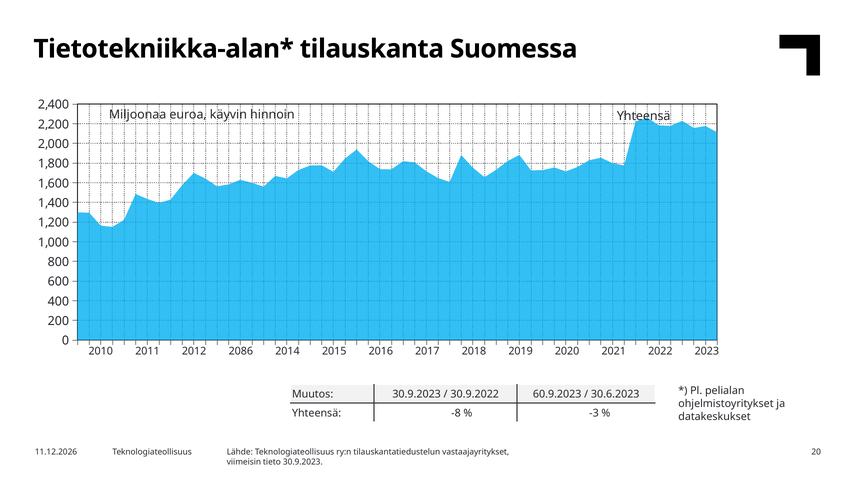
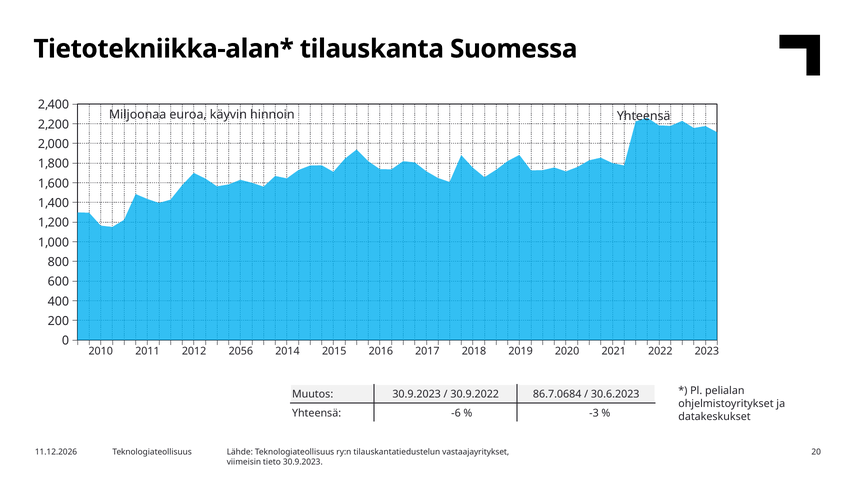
2086: 2086 -> 2056 (241, 351)
60.9.2023: 60.9.2023 -> 86.7.0684 (557, 394)
-8: -8 -> -6 (456, 413)
